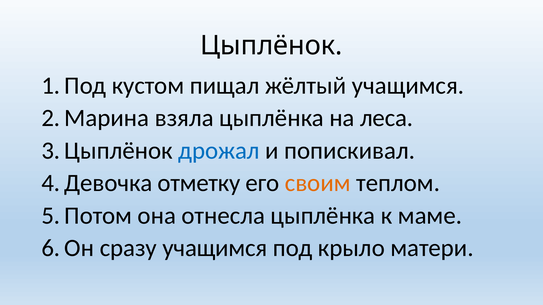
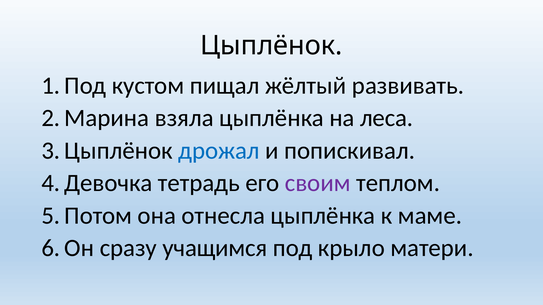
жёлтый учащимся: учащимся -> развивать (408, 86)
отметку: отметку -> тетрадь (199, 183)
своим colour: orange -> purple (318, 183)
